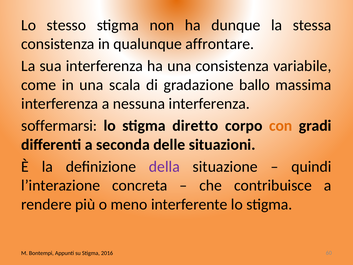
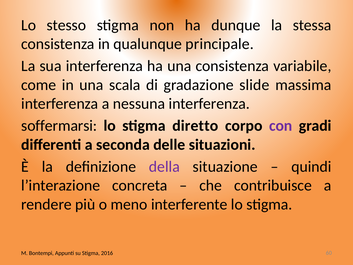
affrontare: affrontare -> principale (220, 44)
ballo: ballo -> slide (254, 85)
con colour: orange -> purple (281, 126)
